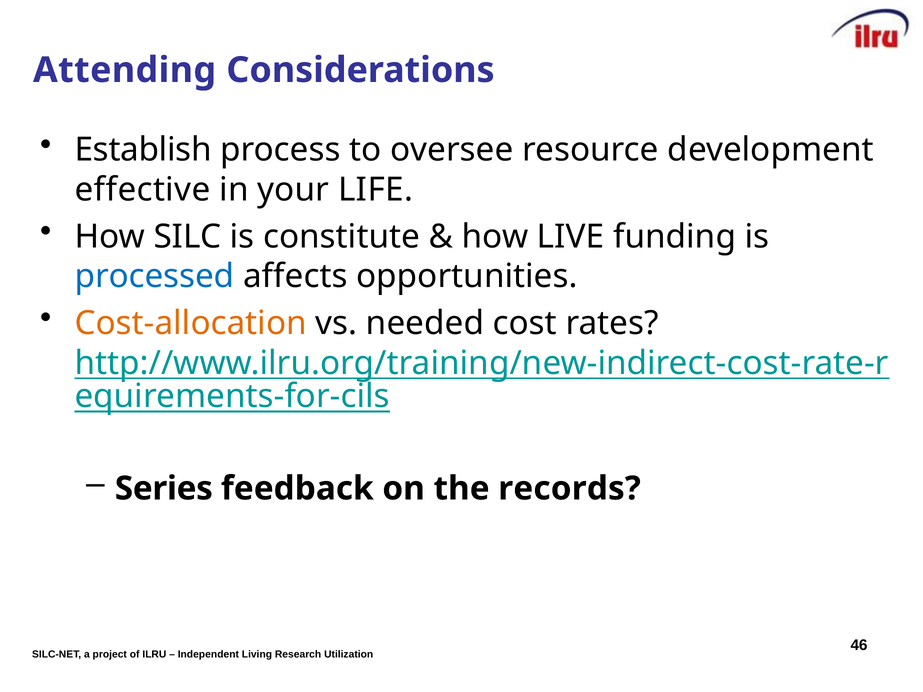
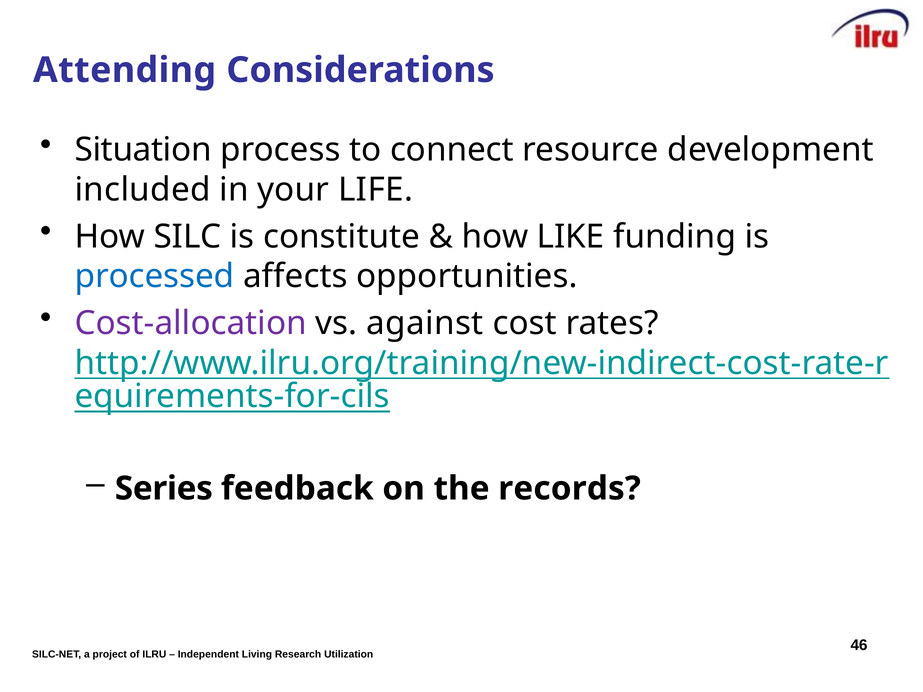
Establish: Establish -> Situation (143, 150)
oversee: oversee -> connect (452, 150)
effective: effective -> included (143, 190)
LIVE: LIVE -> LIKE (571, 237)
Cost-allocation colour: orange -> purple (191, 323)
needed: needed -> against (425, 323)
